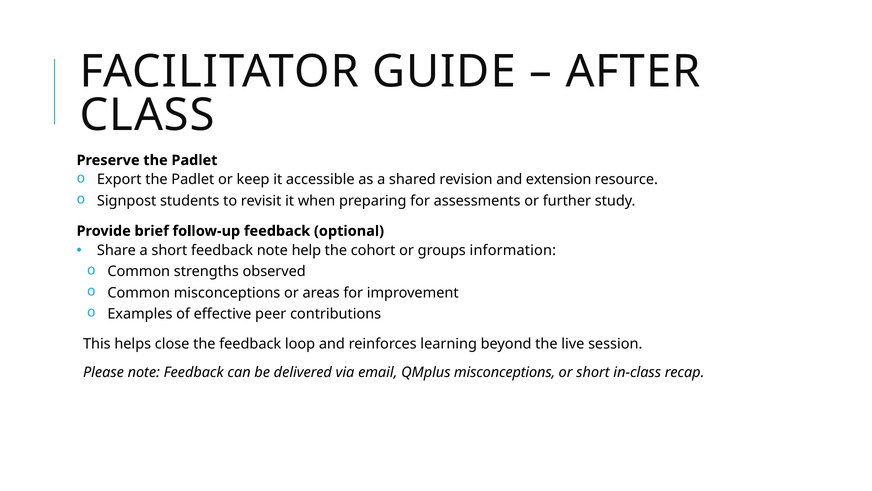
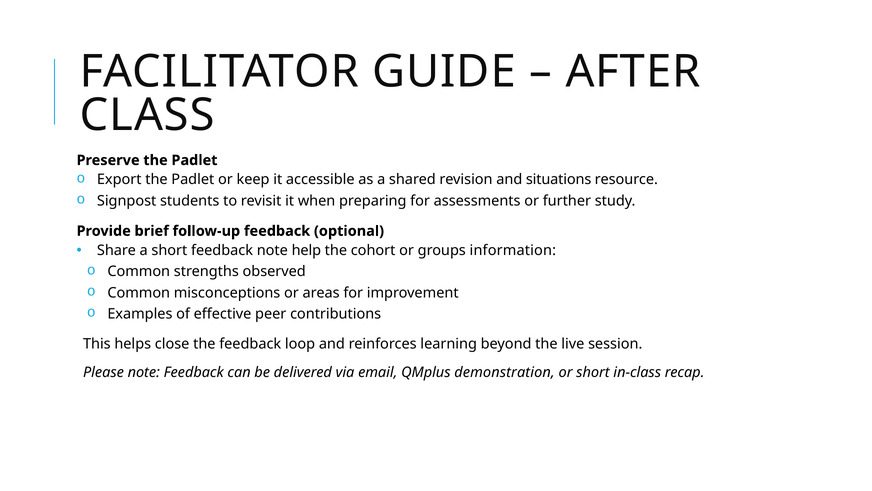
extension: extension -> situations (559, 179)
QMplus misconceptions: misconceptions -> demonstration (504, 372)
